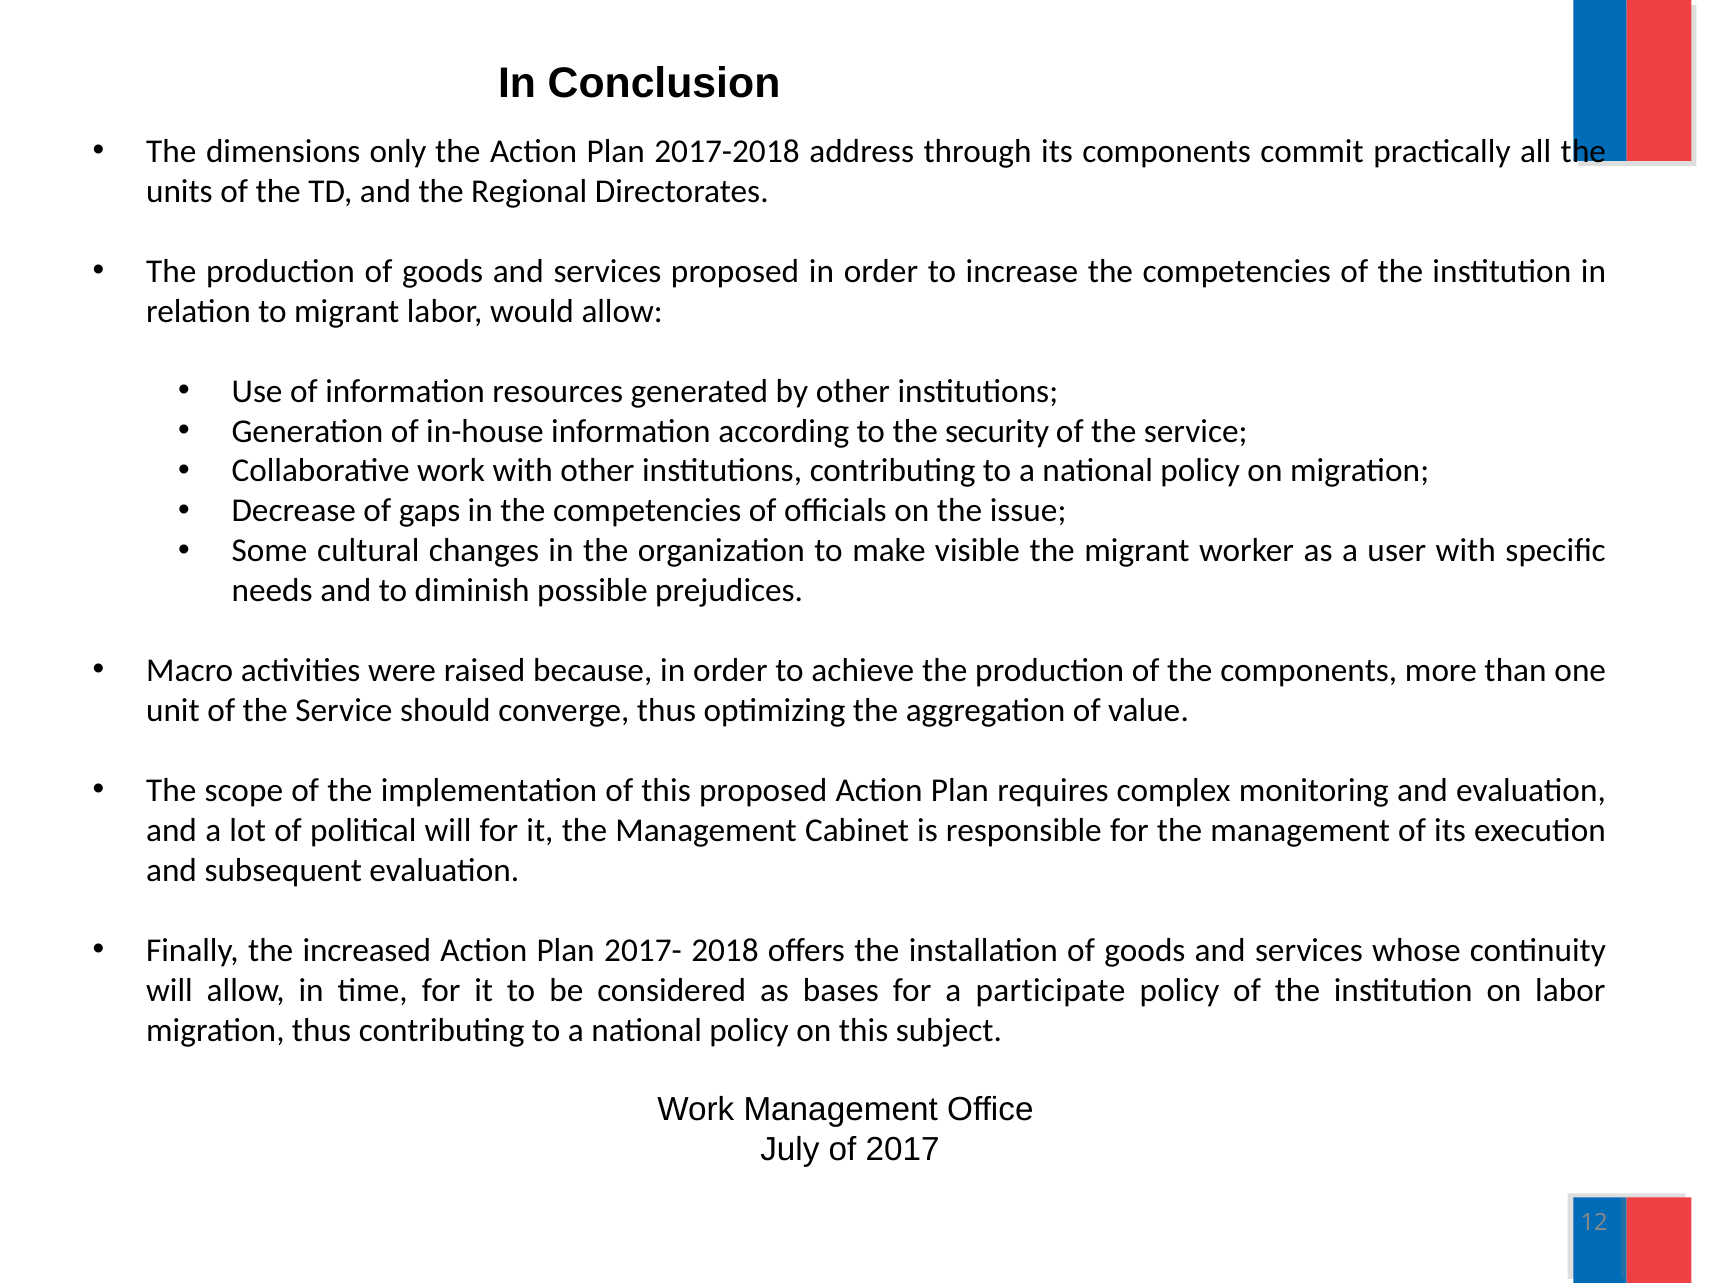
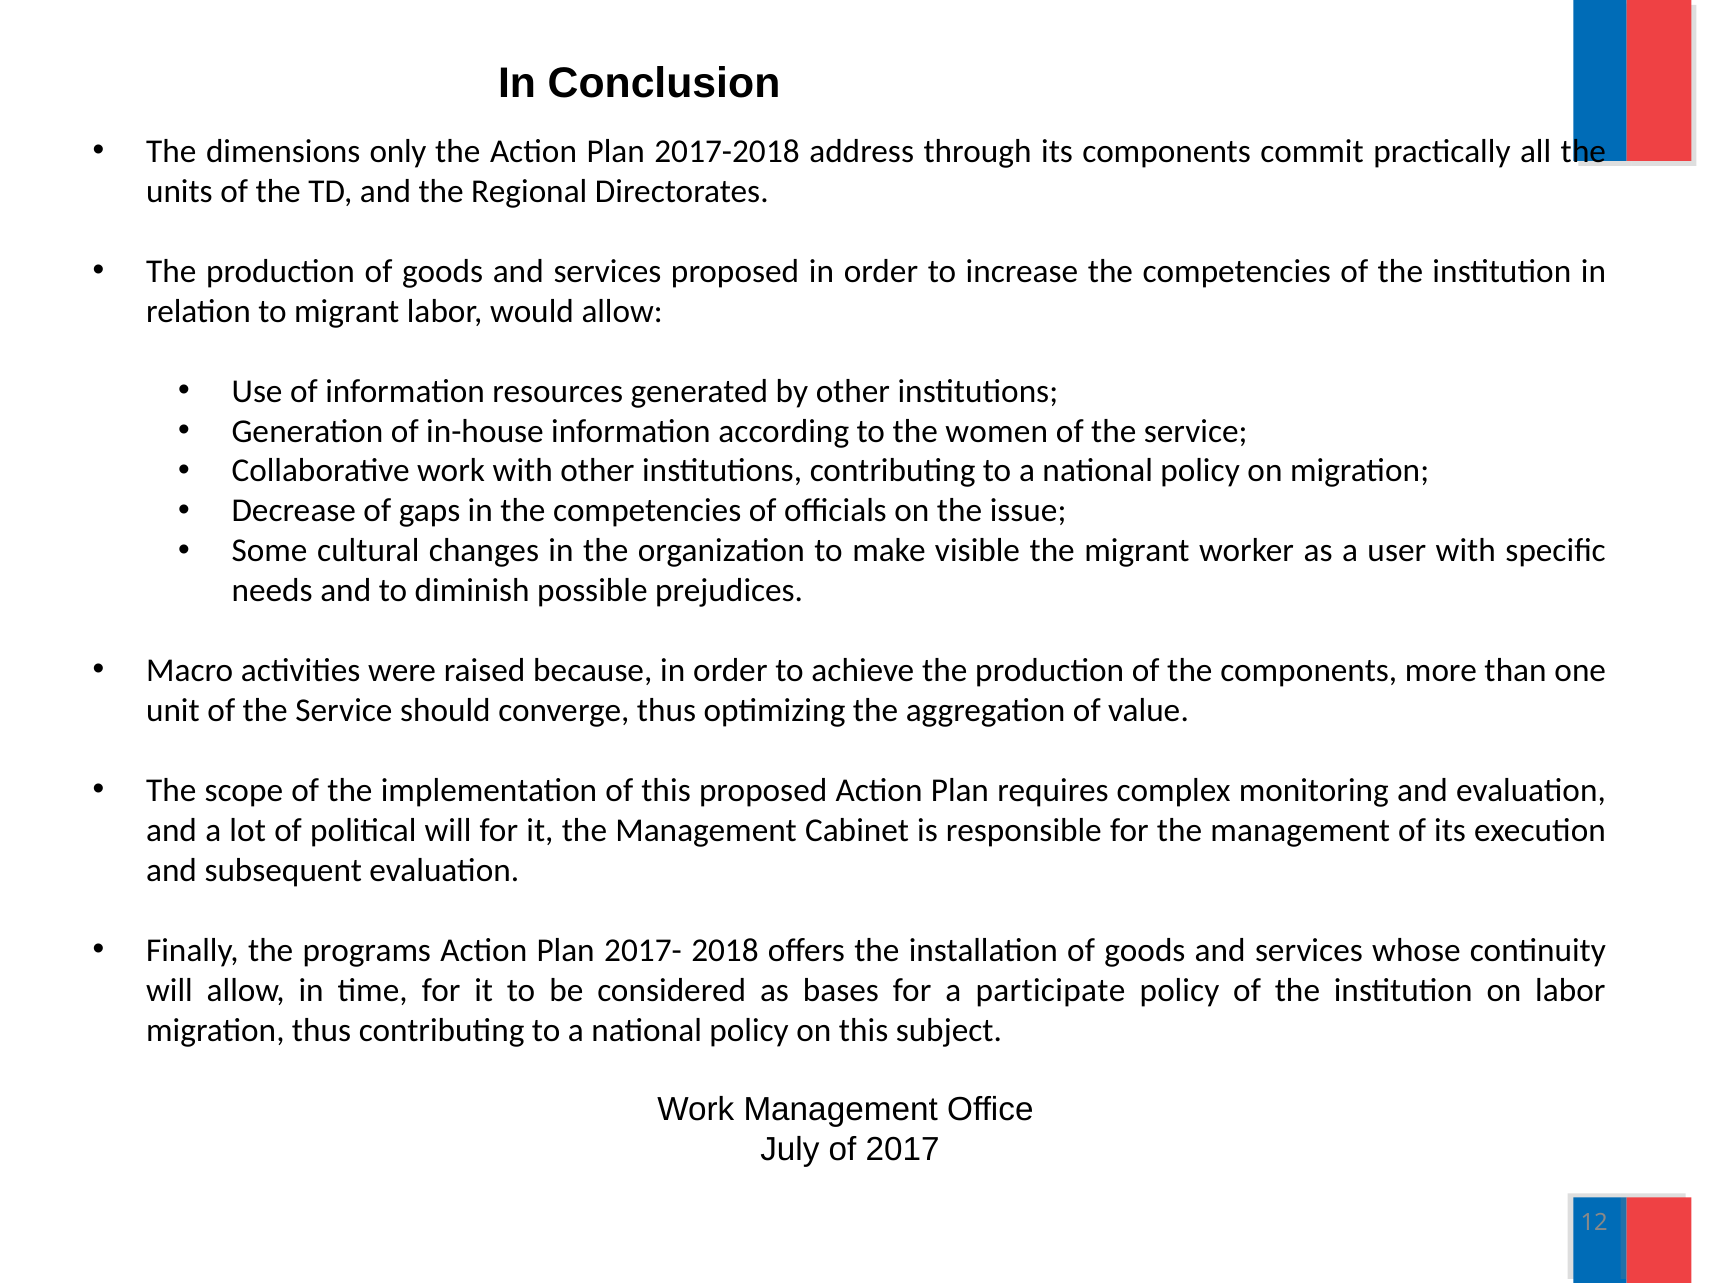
security: security -> women (997, 431)
increased: increased -> programs (367, 950)
